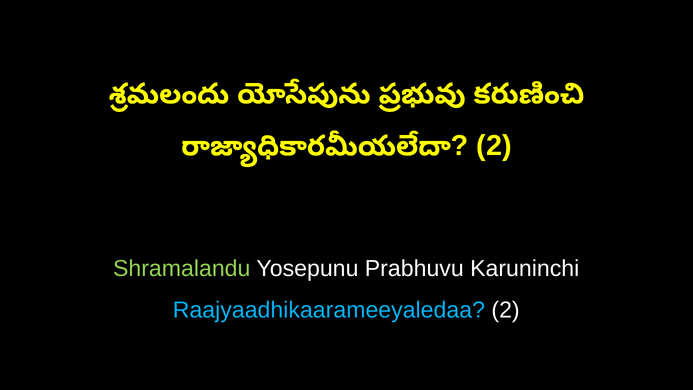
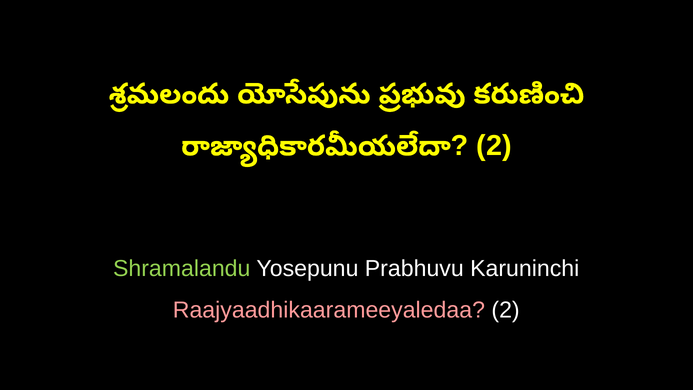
Raajyaadhikaarameeyaledaa colour: light blue -> pink (329, 310)
